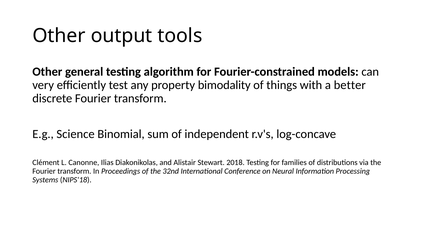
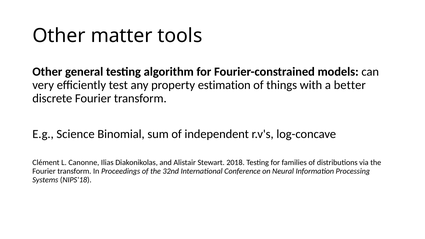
output: output -> matter (122, 36)
bimodality: bimodality -> estimation (224, 85)
